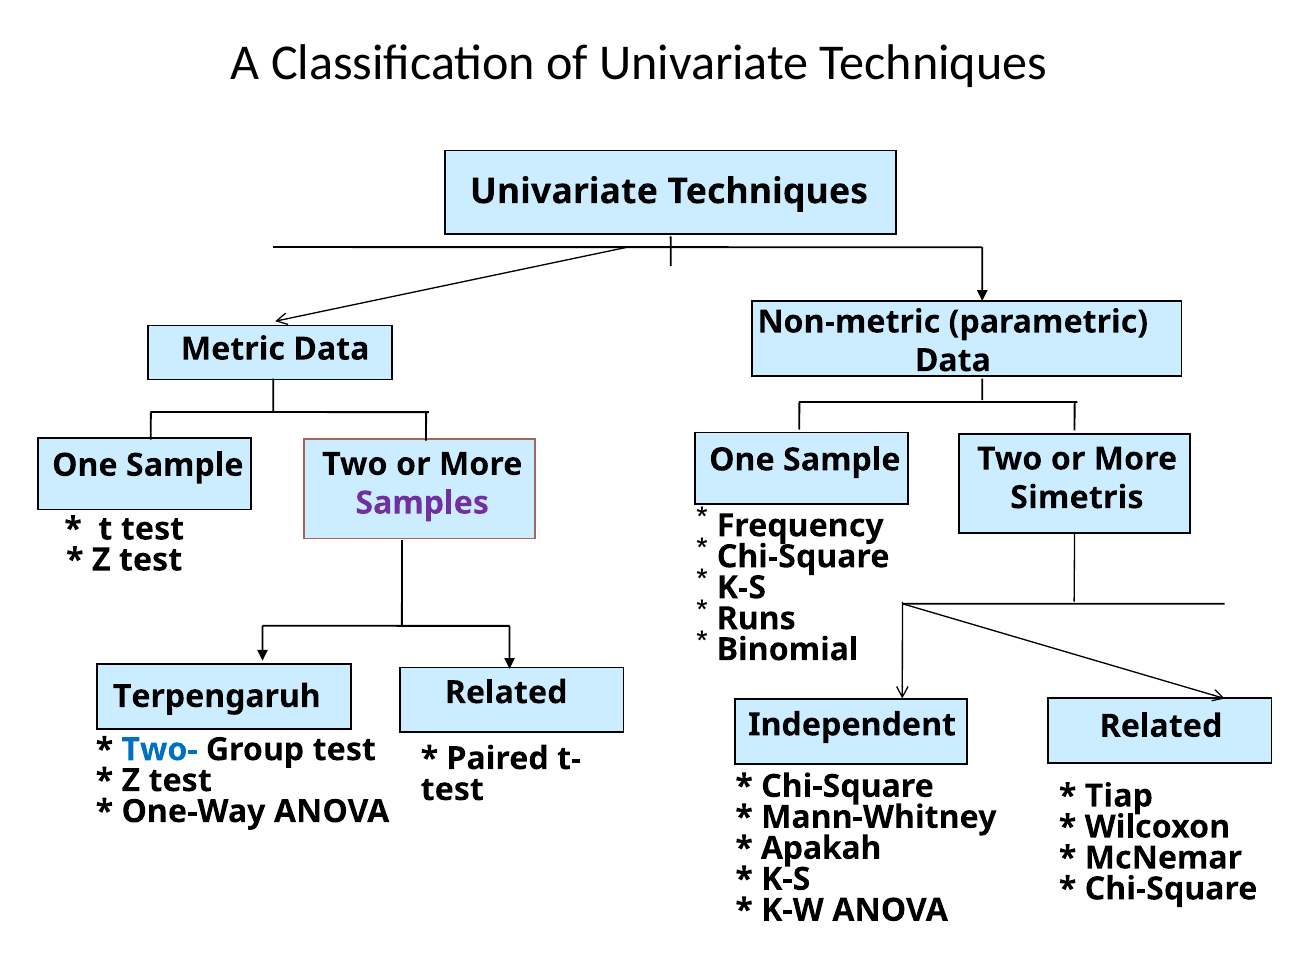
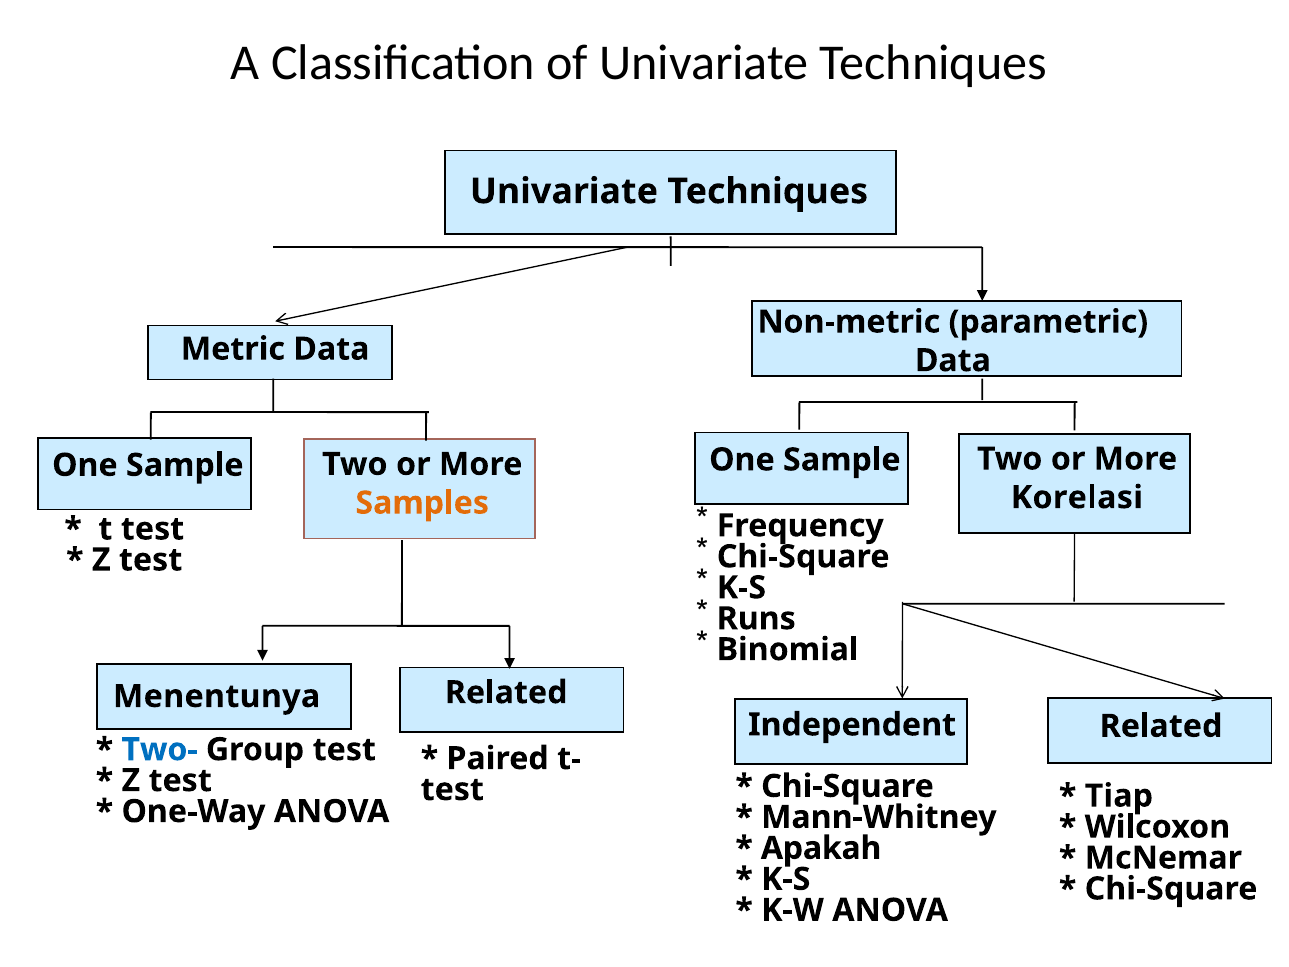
Simetris: Simetris -> Korelasi (1077, 497)
Samples colour: purple -> orange (422, 503)
Terpengaruh: Terpengaruh -> Menentunya (217, 696)
